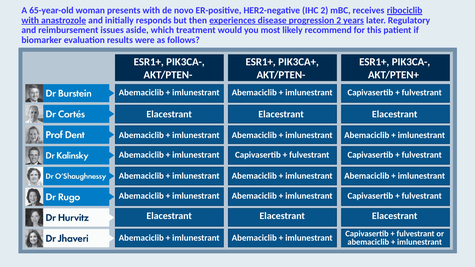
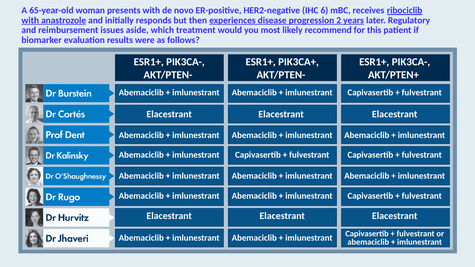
IHC 2: 2 -> 6 (324, 10)
